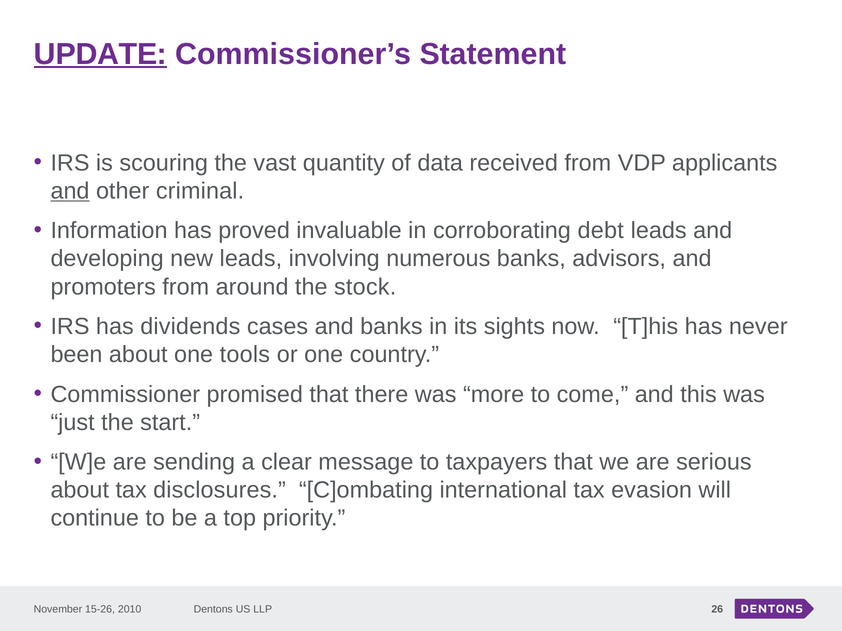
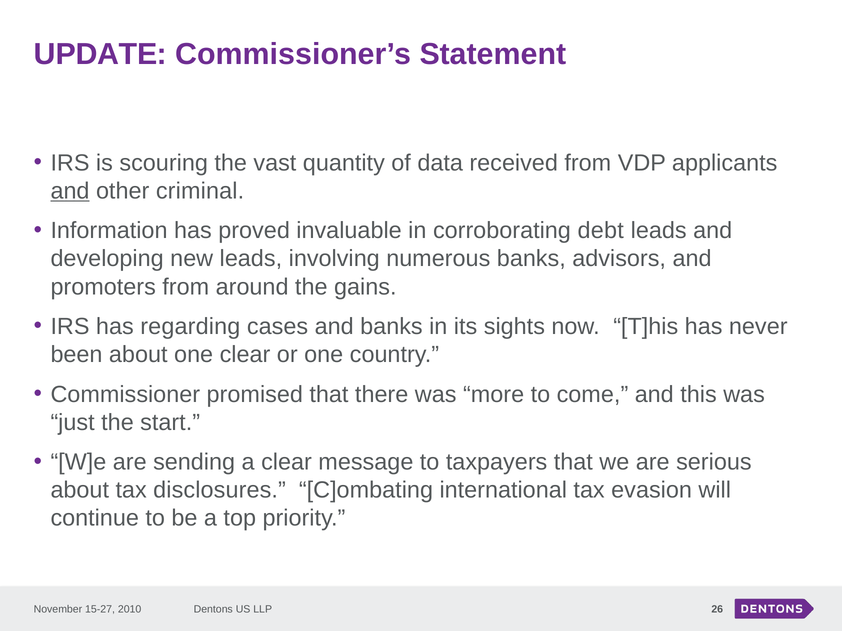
UPDATE underline: present -> none (101, 54)
stock: stock -> gains (365, 287)
dividends: dividends -> regarding (190, 327)
one tools: tools -> clear (245, 355)
15-26: 15-26 -> 15-27 (100, 610)
